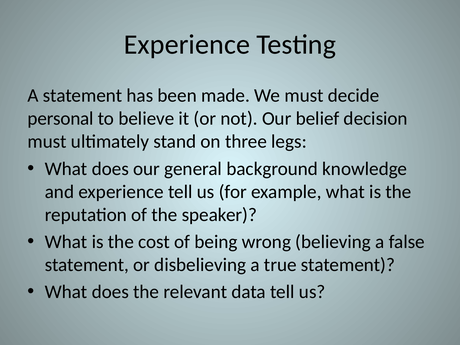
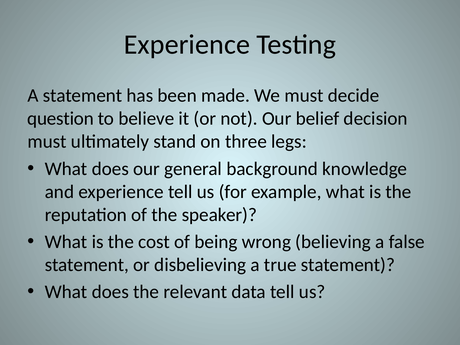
personal: personal -> question (61, 119)
